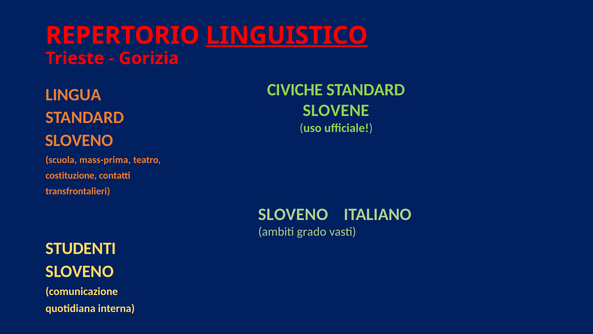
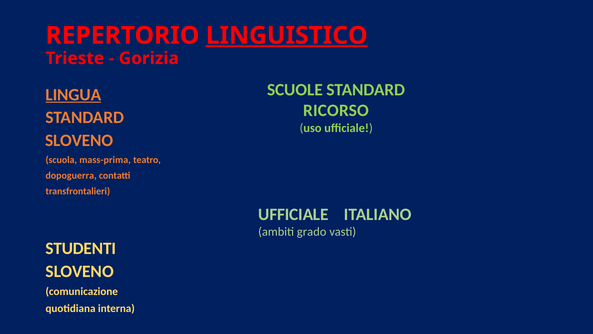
CIVICHE: CIVICHE -> SCUOLE (295, 90)
LINGUA underline: none -> present (73, 95)
SLOVENE: SLOVENE -> RICORSO (336, 110)
costituzione: costituzione -> dopoguerra (71, 175)
SLOVENO: SLOVENO -> UFFICIALE (293, 214)
